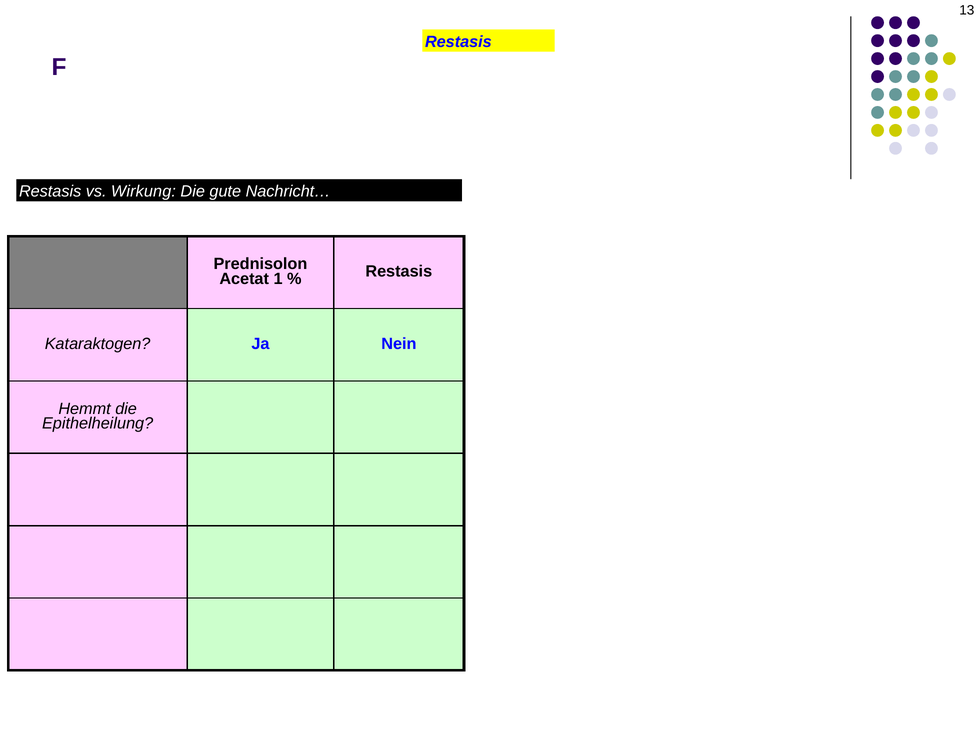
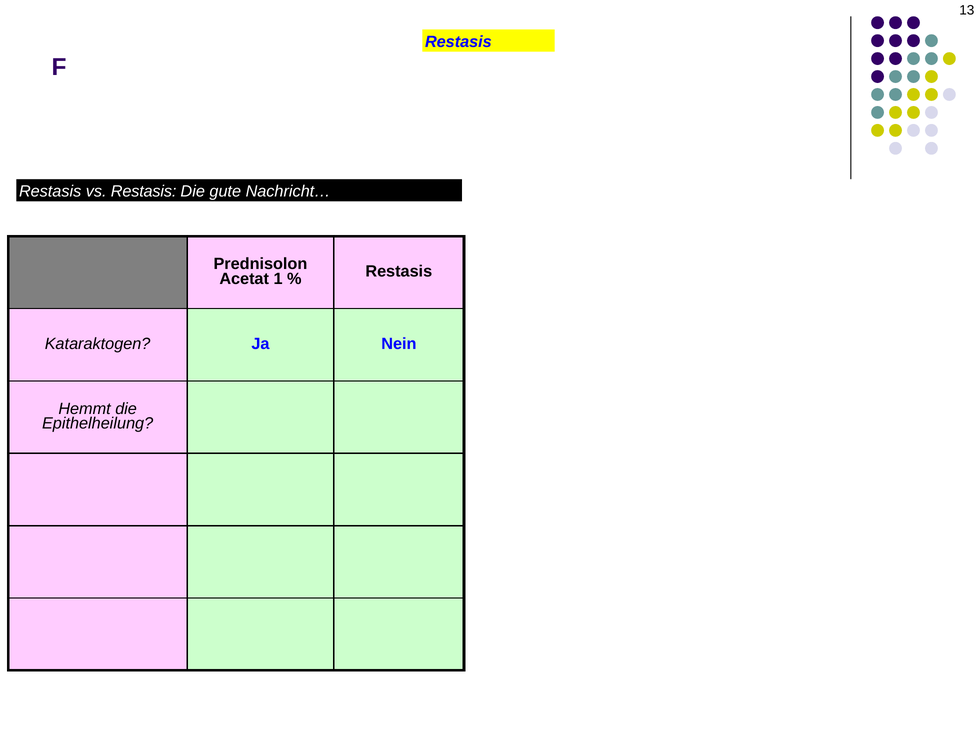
vs Wirkung: Wirkung -> Restasis (144, 191)
